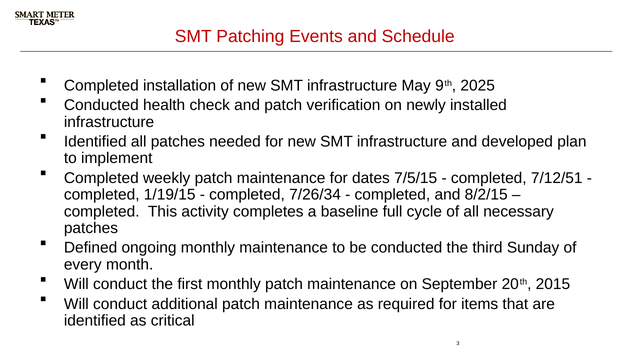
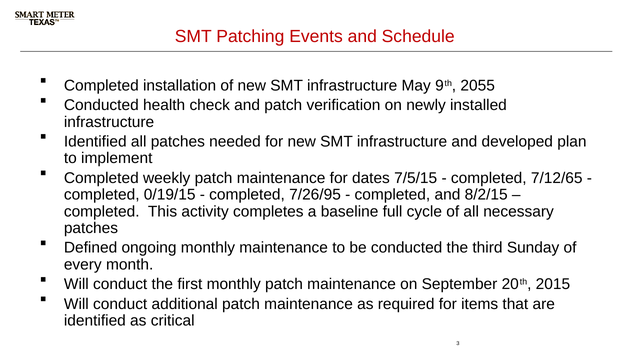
2025: 2025 -> 2055 (478, 85)
7/12/51: 7/12/51 -> 7/12/65 (557, 178)
1/19/15: 1/19/15 -> 0/19/15 (170, 194)
7/26/34: 7/26/34 -> 7/26/95 (315, 194)
